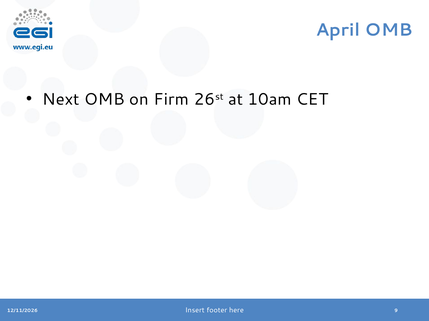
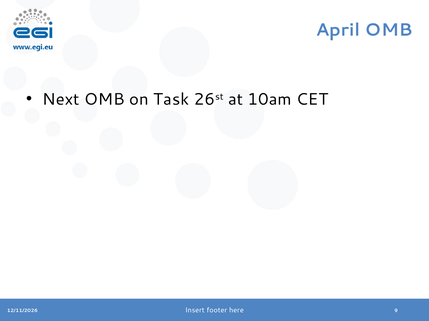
Firm: Firm -> Task (171, 100)
